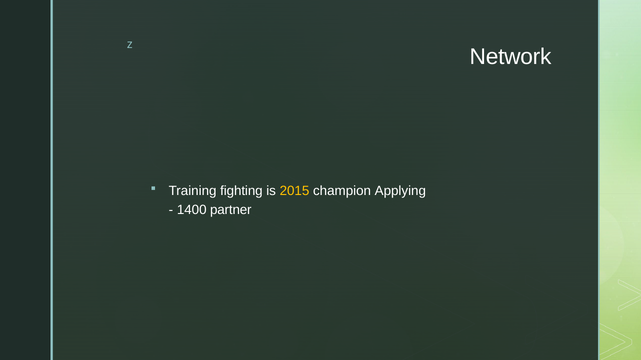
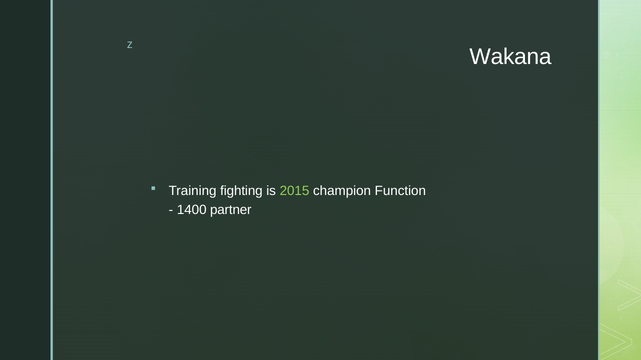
Network: Network -> Wakana (511, 57)
2015 colour: yellow -> light green (294, 191)
Applying: Applying -> Function (400, 191)
